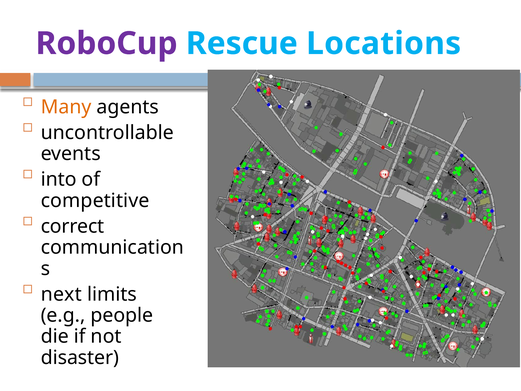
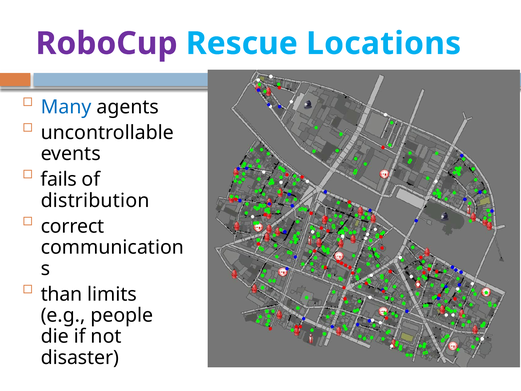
Many colour: orange -> blue (66, 107)
into: into -> fails (59, 179)
competitive: competitive -> distribution (95, 200)
next: next -> than (61, 294)
